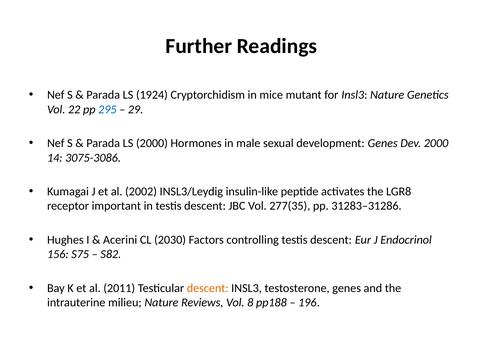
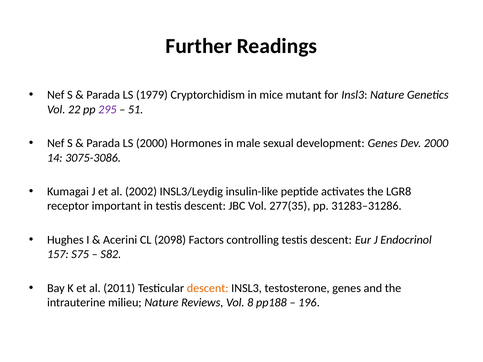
1924: 1924 -> 1979 (152, 95)
295 colour: blue -> purple (107, 110)
29: 29 -> 51 (136, 110)
2030: 2030 -> 2098 (170, 240)
156: 156 -> 157 (58, 254)
